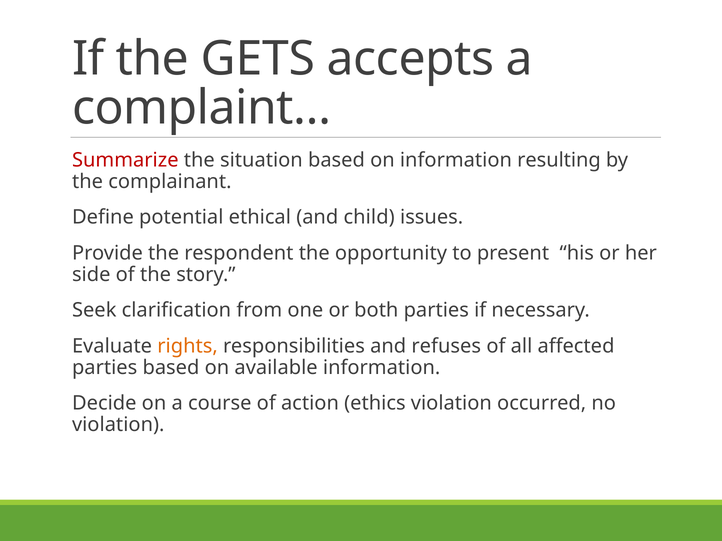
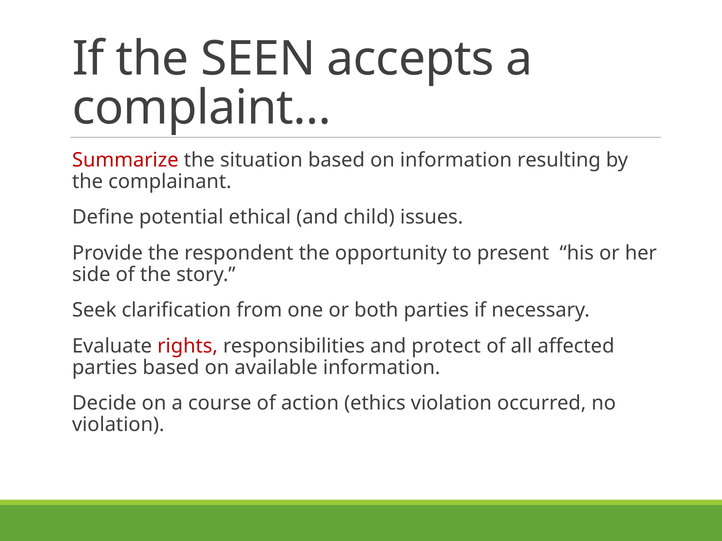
GETS: GETS -> SEEN (258, 59)
rights colour: orange -> red (188, 346)
refuses: refuses -> protect (446, 346)
